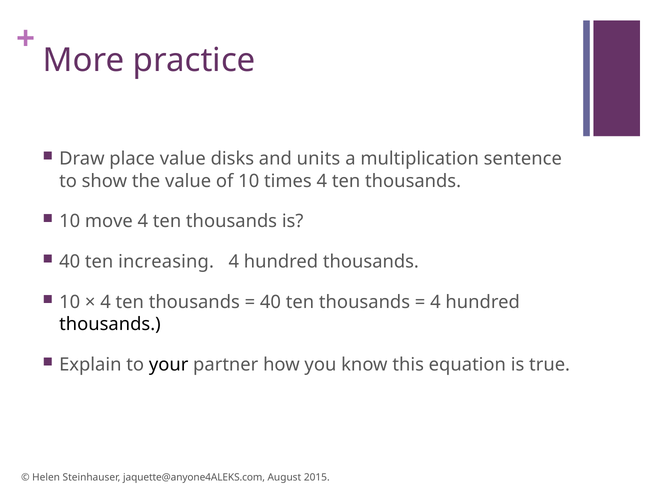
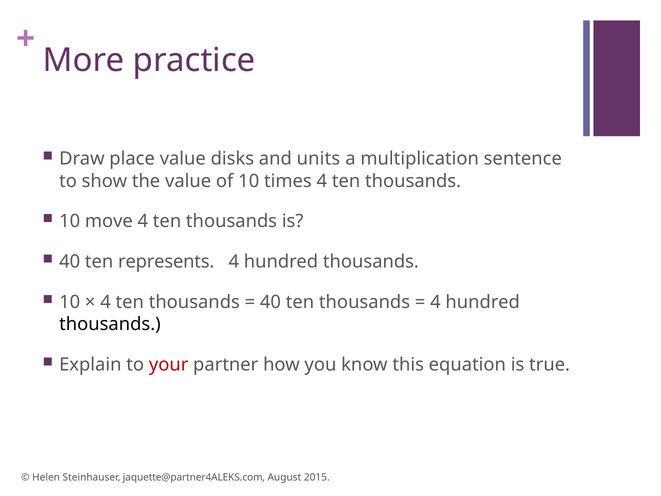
increasing: increasing -> represents (166, 262)
your colour: black -> red (169, 365)
jaquette@anyone4ALEKS.com: jaquette@anyone4ALEKS.com -> jaquette@partner4ALEKS.com (194, 477)
